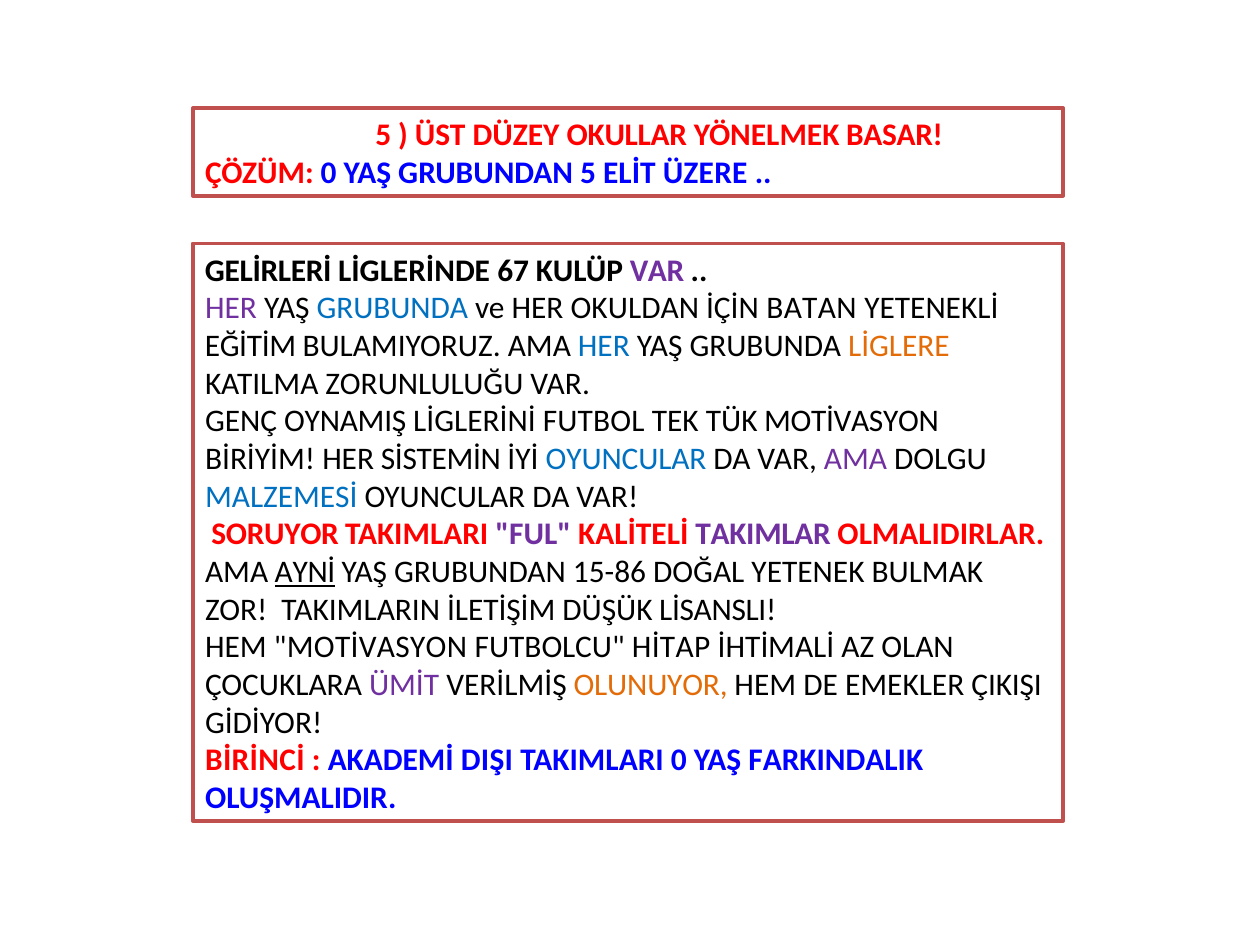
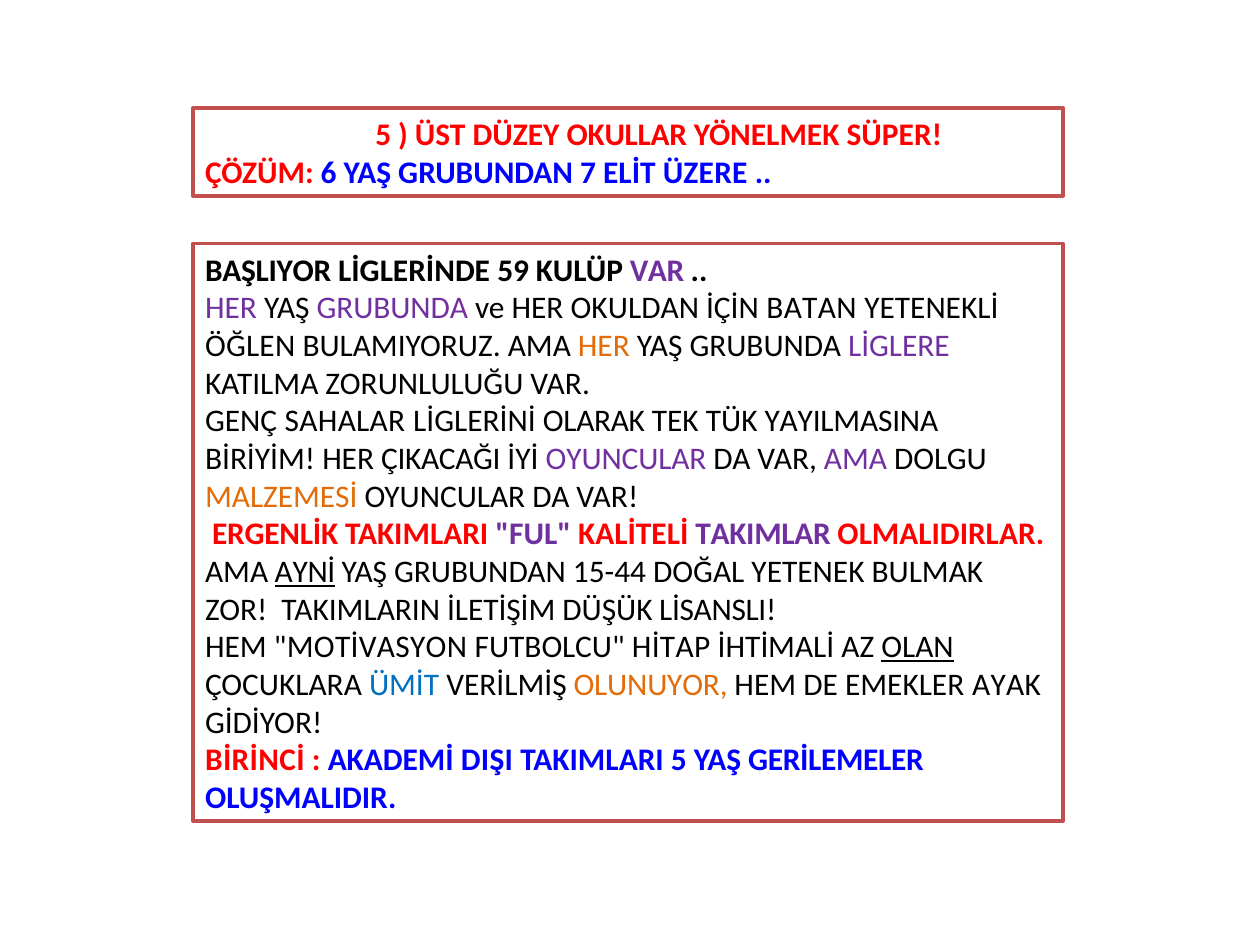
BASAR: BASAR -> SÜPER (894, 135)
ÇÖZÜM 0: 0 -> 6 (329, 173)
GRUBUNDAN 5: 5 -> 7 (588, 173)
GELİRLERİ: GELİRLERİ -> BAŞLIYOR (268, 271)
67: 67 -> 59 (513, 271)
GRUBUNDA colour: blue -> purple (392, 308)
EĞİTİM: EĞİTİM -> ÖĞLEN (250, 346)
HER colour: blue -> orange (604, 346)
LİGLERE colour: orange -> purple (899, 346)
OYNAMIŞ: OYNAMIŞ -> SAHALAR (345, 421)
FUTBOL: FUTBOL -> OLARAK (594, 421)
TÜK MOTİVASYON: MOTİVASYON -> YAYILMASINA (851, 421)
SİSTEMİN: SİSTEMİN -> ÇIKACAĞI (441, 459)
OYUNCULAR colour: blue -> purple (626, 459)
MALZEMESİ colour: blue -> orange (281, 497)
SORUYOR: SORUYOR -> ERGENLİK (275, 534)
15-86: 15-86 -> 15-44 (609, 572)
OLAN underline: none -> present (918, 647)
ÜMİT colour: purple -> blue (404, 685)
ÇIKIŞI: ÇIKIŞI -> AYAK (1006, 685)
TAKIMLARI 0: 0 -> 5 (679, 760)
FARKINDALIK: FARKINDALIK -> GERİLEMELER (836, 760)
